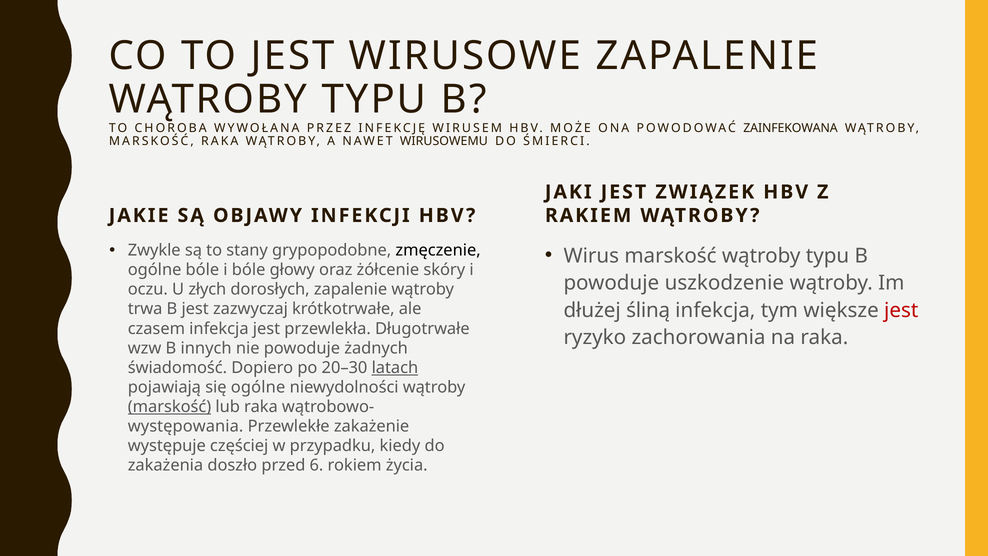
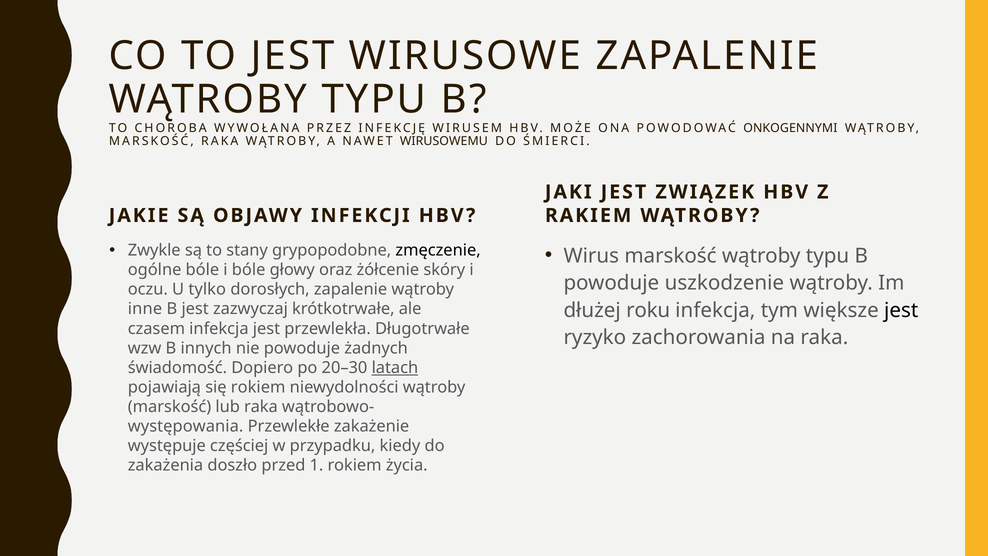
ZAINFEKOWANA: ZAINFEKOWANA -> ONKOGENNYMI (790, 128)
złych: złych -> tylko (207, 289)
trwa: trwa -> inne (145, 309)
śliną: śliną -> roku (648, 310)
jest colour: red -> black (901, 310)
się ogólne: ogólne -> rokiem (258, 387)
marskość underline: present -> none (170, 407)
6: 6 -> 1 (316, 465)
